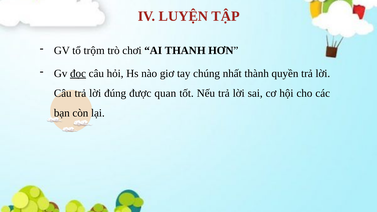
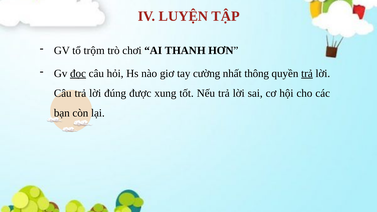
chúng: chúng -> cường (207, 73)
thành: thành -> thông (257, 73)
trả underline: none -> present (307, 73)
quan: quan -> xung (165, 93)
